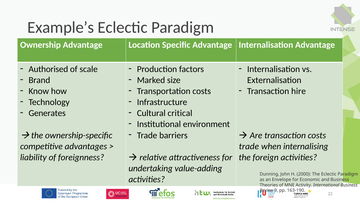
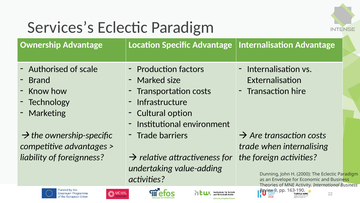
Example’s: Example’s -> Services’s (61, 27)
Generates: Generates -> Marketing (47, 113)
critical: critical -> option (180, 113)
